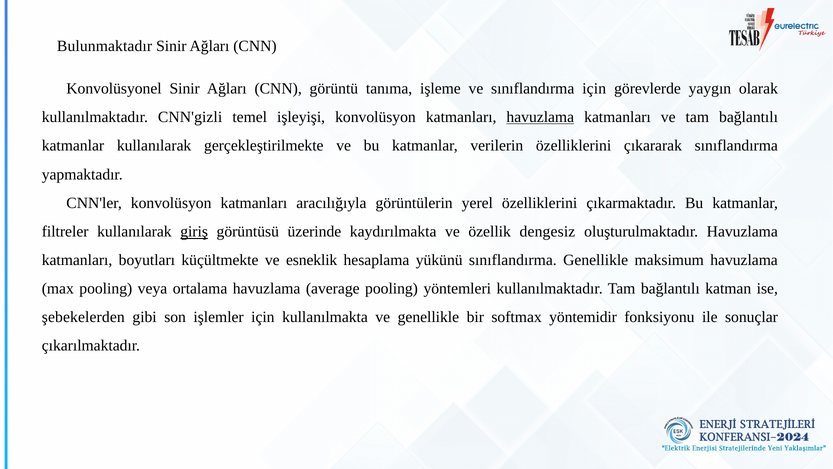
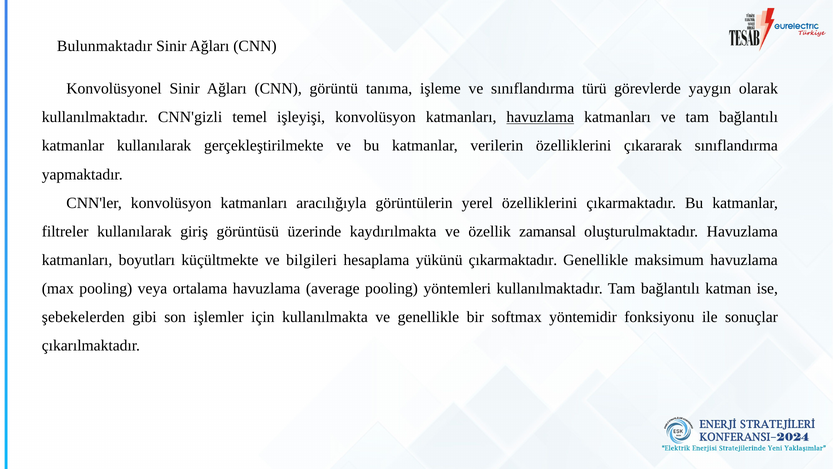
sınıflandırma için: için -> türü (594, 88)
giriş underline: present -> none (194, 231)
dengesiz: dengesiz -> zamansal (548, 231)
esneklik: esneklik -> bilgileri (312, 260)
yükünü sınıflandırma: sınıflandırma -> çıkarmaktadır (513, 260)
